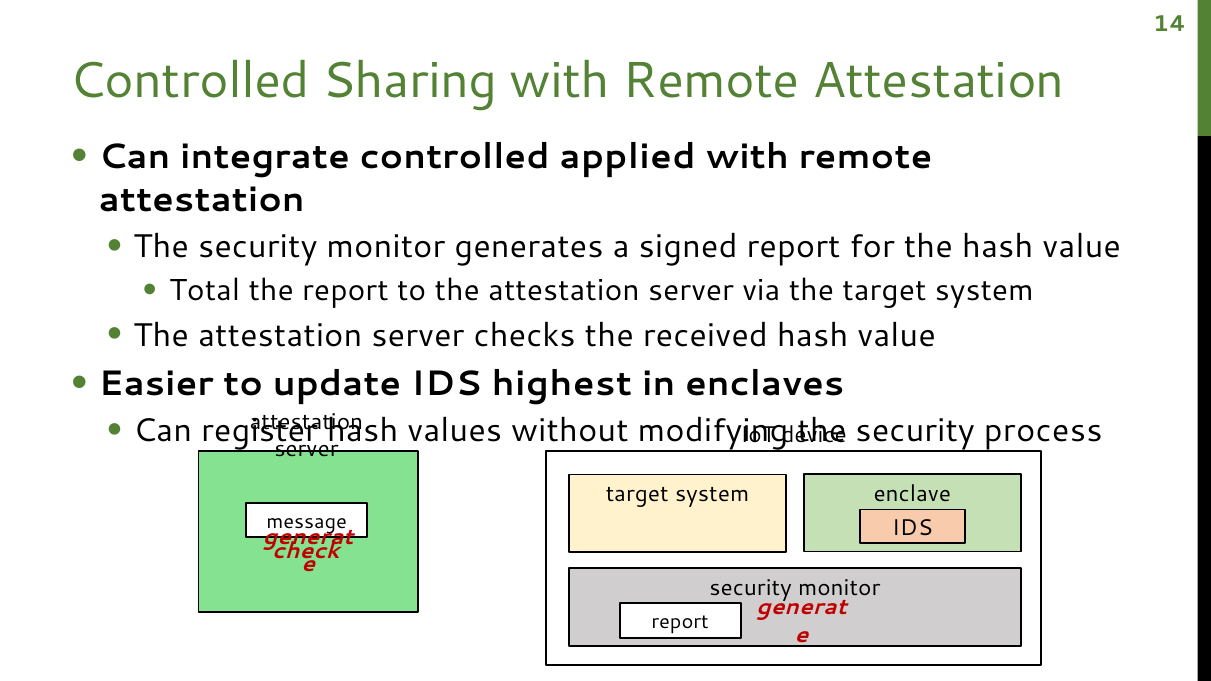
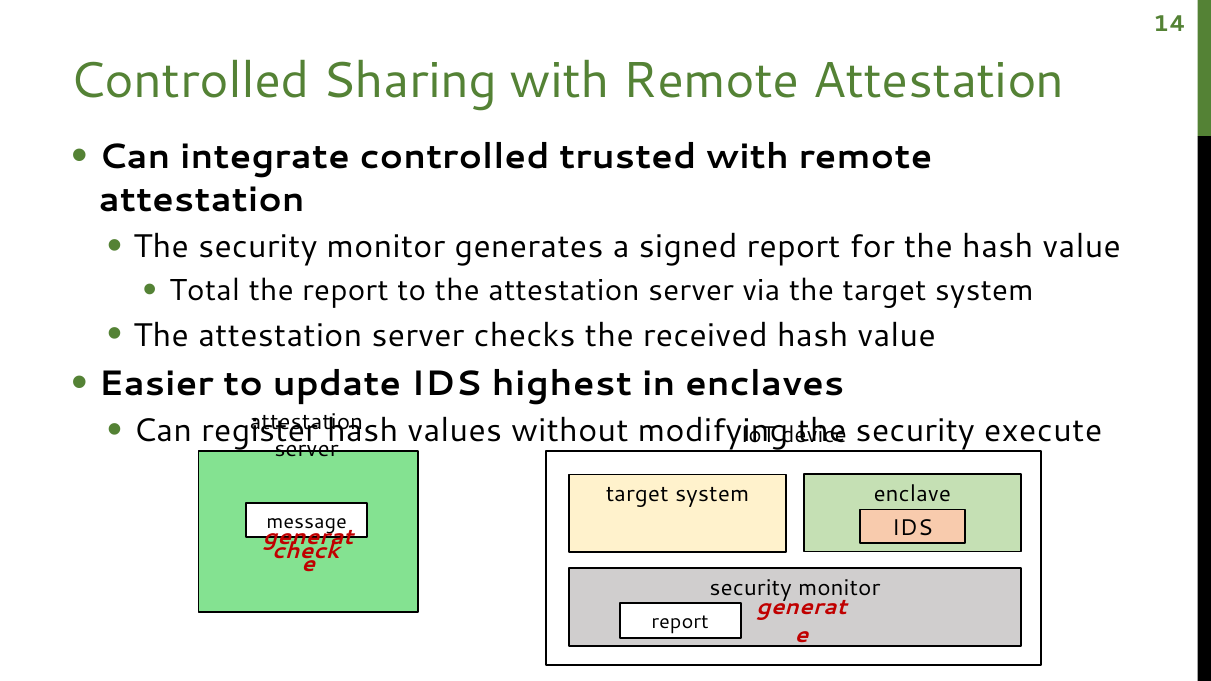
applied: applied -> trusted (628, 157)
process: process -> execute (1043, 431)
